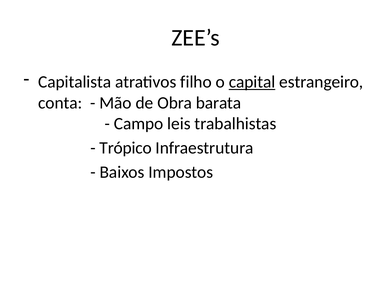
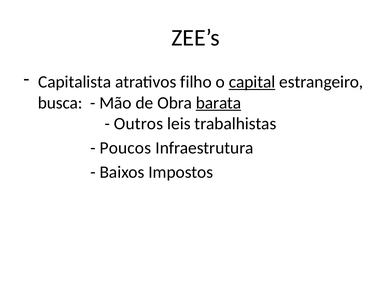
conta: conta -> busca (60, 103)
barata underline: none -> present (219, 103)
Campo: Campo -> Outros (139, 124)
Trópico: Trópico -> Poucos (125, 148)
